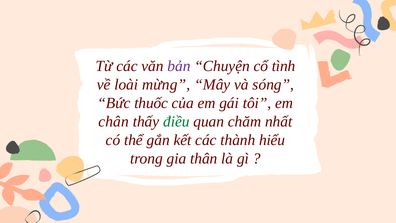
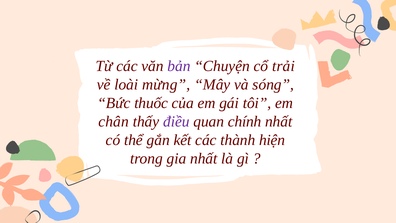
tình: tình -> trải (283, 66)
điều colour: green -> purple (176, 121)
chăm: chăm -> chính (245, 121)
hiểu: hiểu -> hiện (272, 140)
gia thân: thân -> nhất (204, 158)
